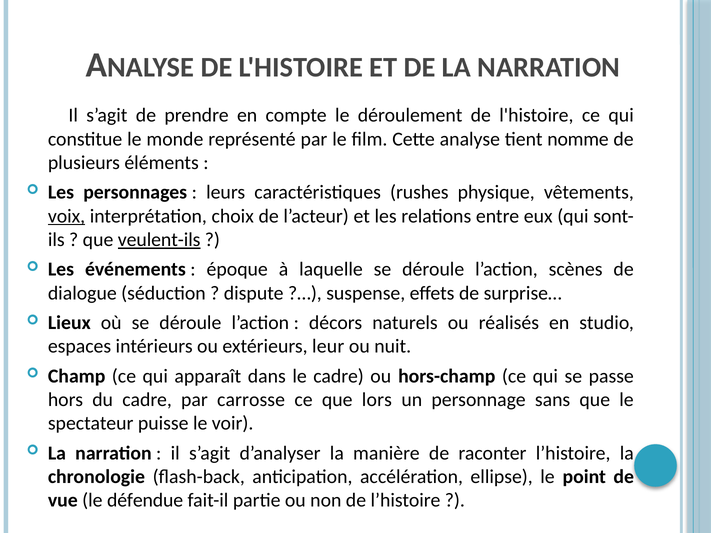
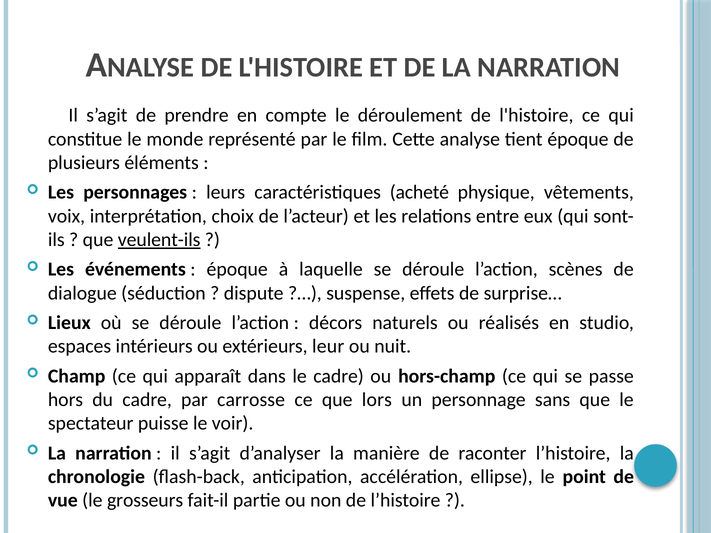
tient nomme: nomme -> époque (578, 139)
rushes: rushes -> acheté (419, 192)
voix underline: present -> none (66, 216)
défendue: défendue -> grosseurs (145, 501)
